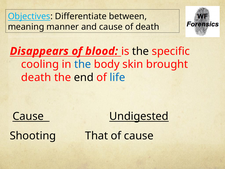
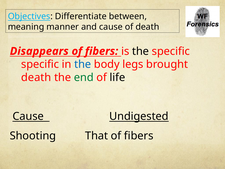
blood: blood -> fibers (102, 51)
cooling: cooling -> specific (40, 64)
skin: skin -> legs (133, 64)
end colour: black -> green (84, 77)
life colour: blue -> black (117, 77)
cause: cause -> fibers (139, 136)
